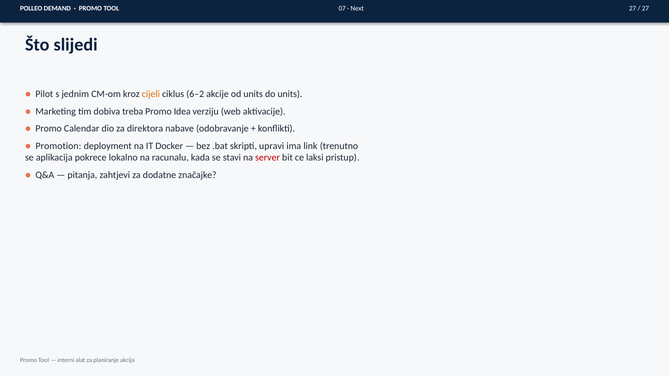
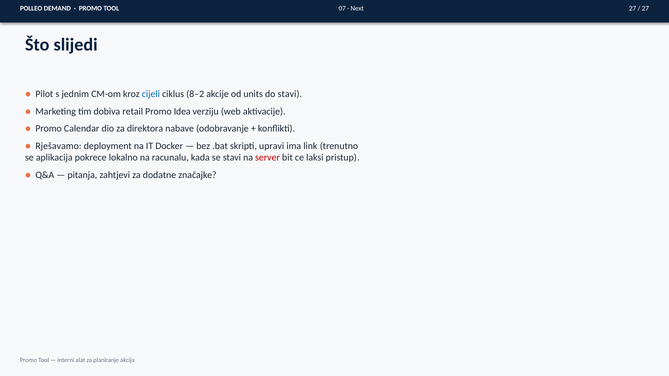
cijeli colour: orange -> blue (151, 94)
6–2: 6–2 -> 8–2 (195, 94)
do units: units -> stavi (290, 94)
treba: treba -> retail (133, 112)
Promotion: Promotion -> Rješavamo (58, 146)
